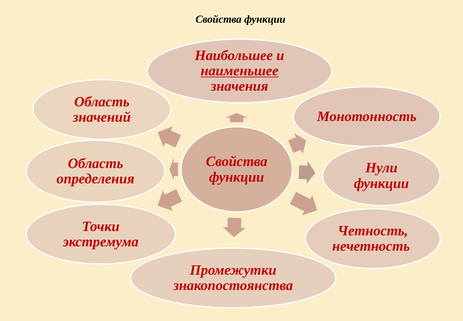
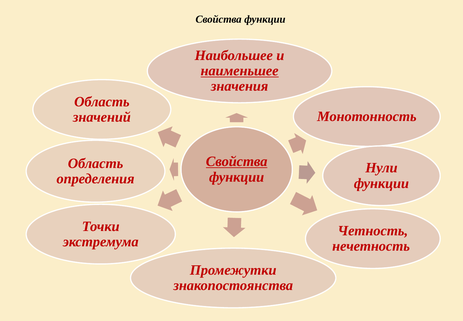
Свойства underline: none -> present (237, 161)
